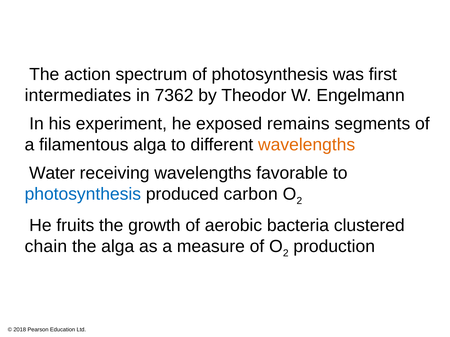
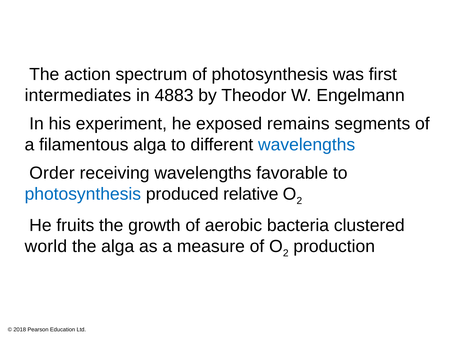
7362: 7362 -> 4883 (174, 95)
wavelengths colour: orange -> blue (307, 145)
Water: Water -> Order (52, 173)
carbon: carbon -> relative (251, 194)
chain: chain -> world (46, 247)
